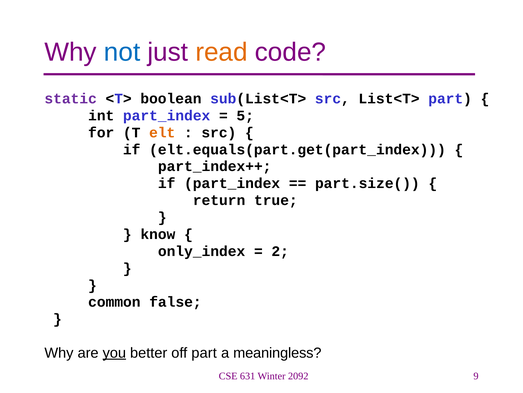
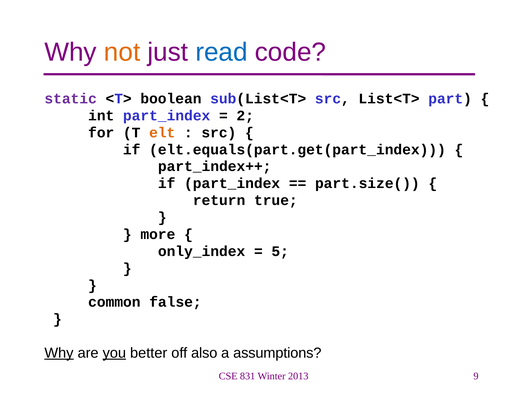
not colour: blue -> orange (122, 52)
read colour: orange -> blue (222, 52)
5: 5 -> 2 (245, 115)
know: know -> more (158, 234)
2: 2 -> 5 (280, 251)
Why underline: none -> present (59, 352)
off part: part -> also (204, 352)
meaningless: meaningless -> assumptions (277, 352)
631: 631 -> 831 (248, 376)
2092: 2092 -> 2013 (298, 376)
